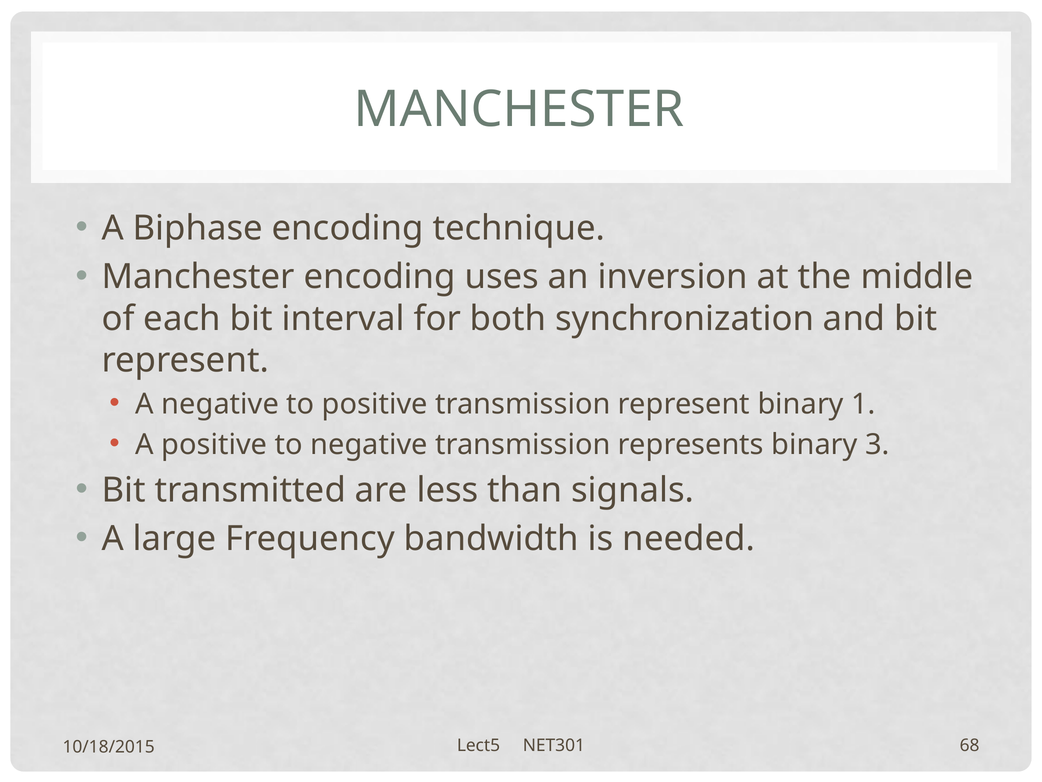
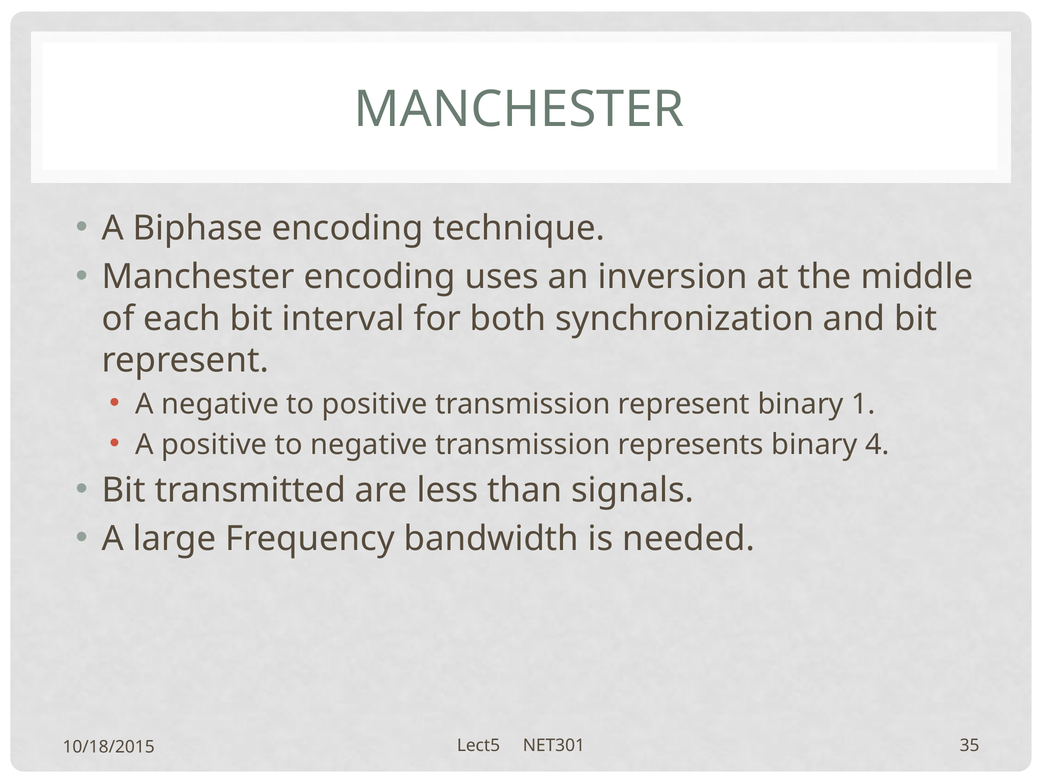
3: 3 -> 4 (877, 444)
68: 68 -> 35 (970, 745)
